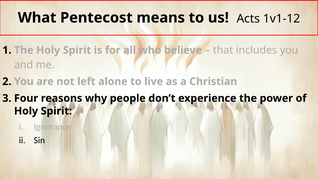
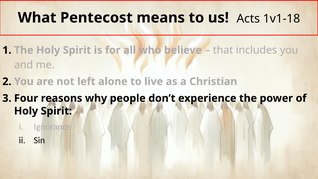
1v1-12: 1v1-12 -> 1v1-18 (282, 19)
